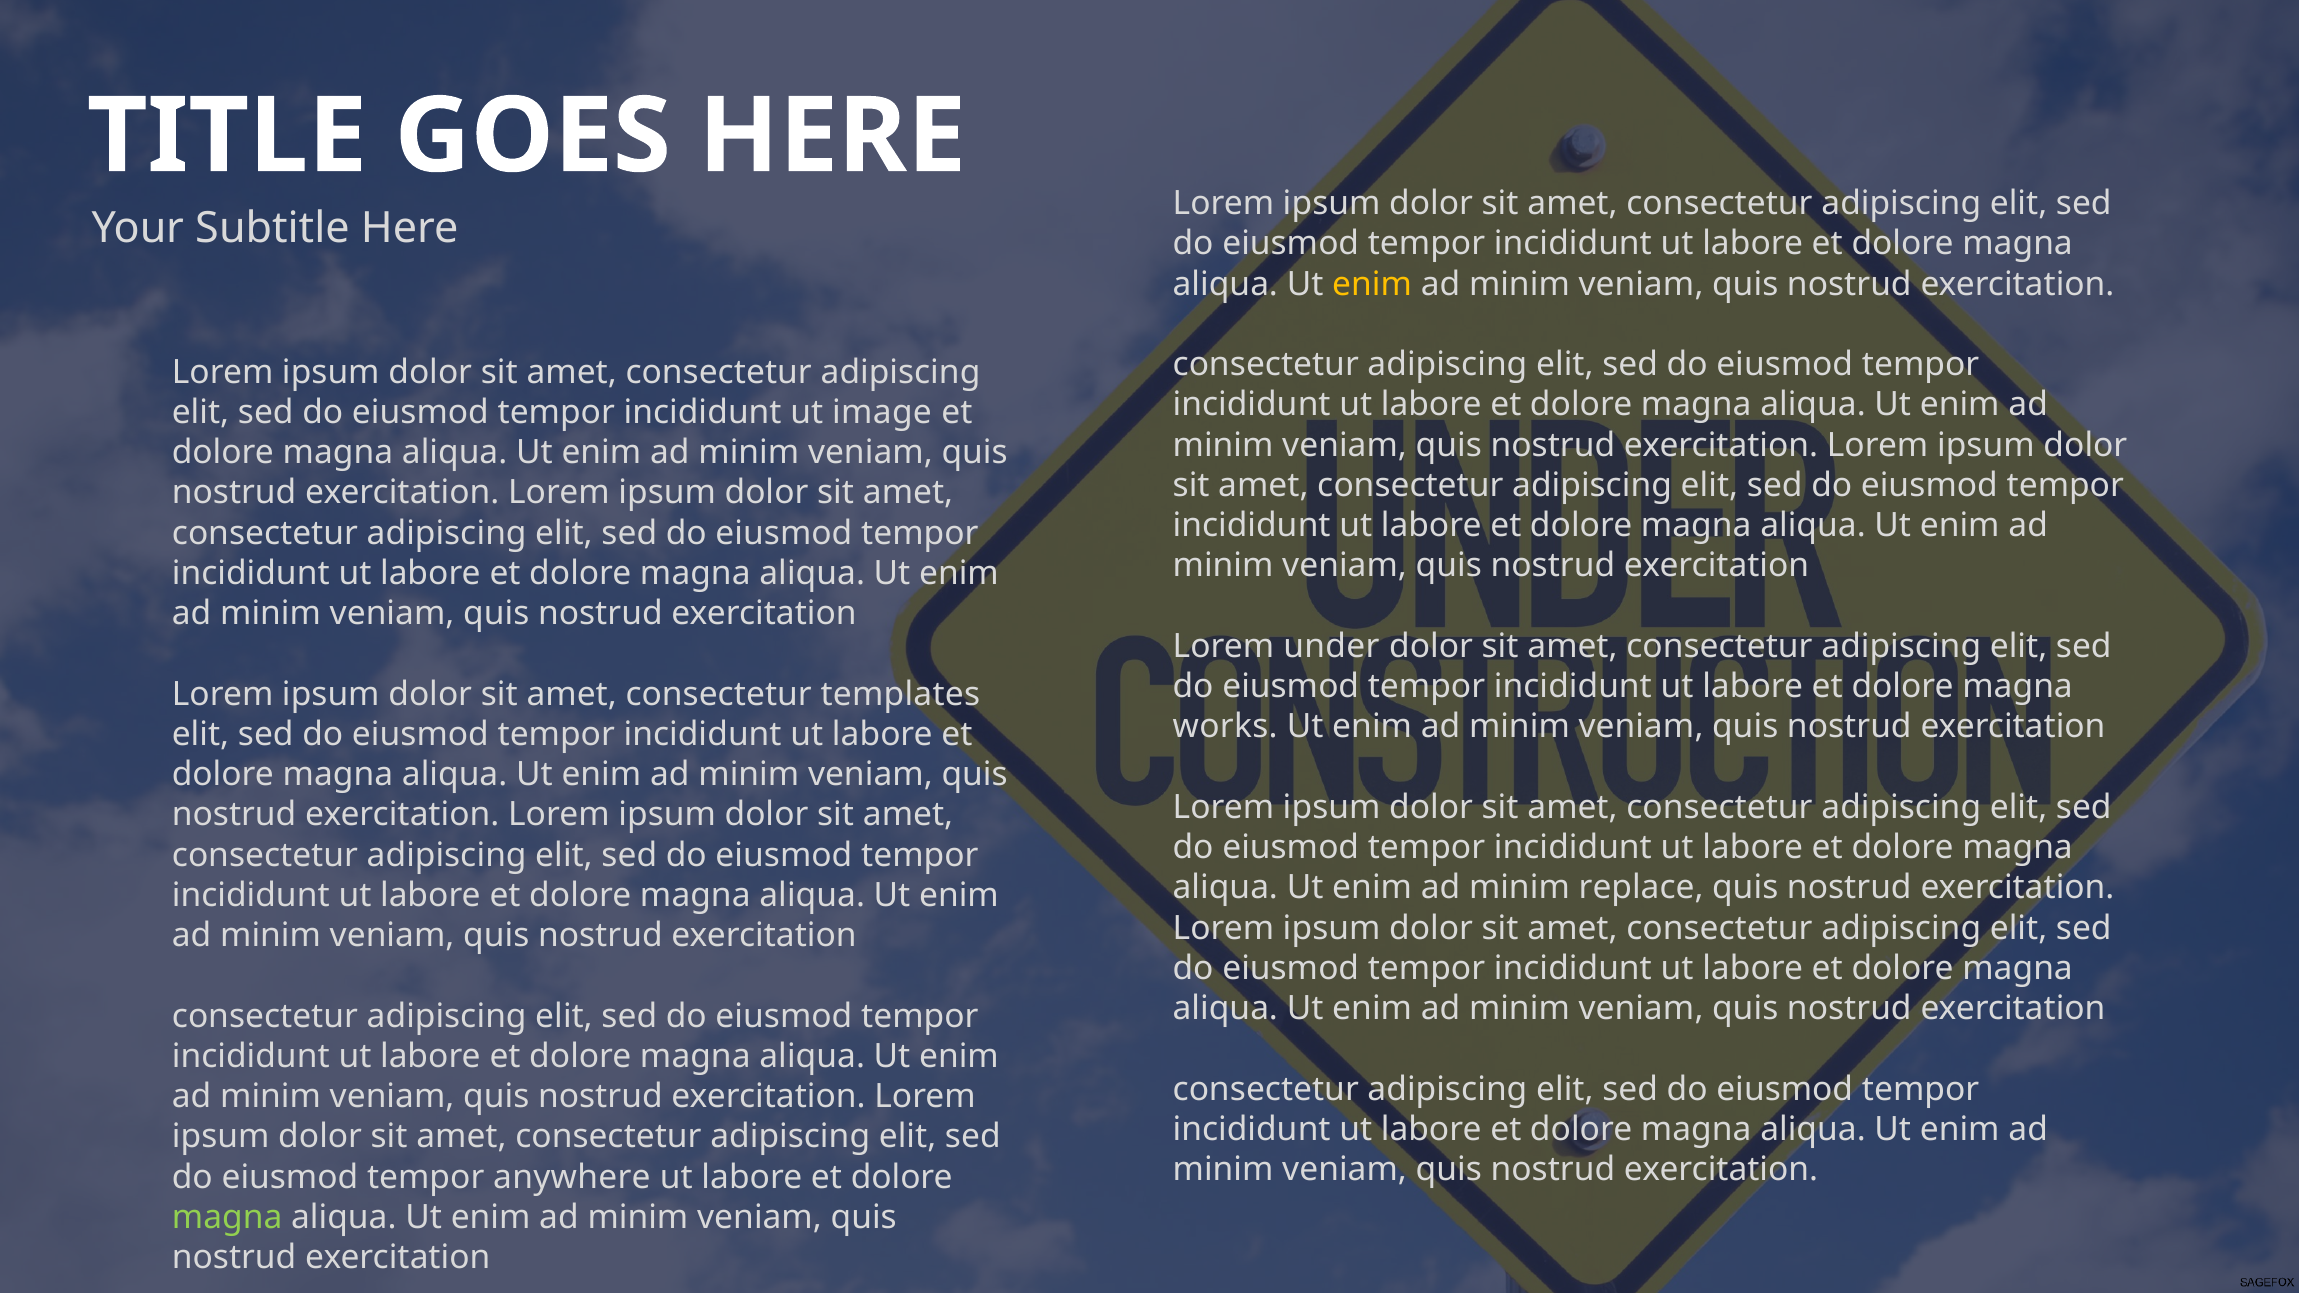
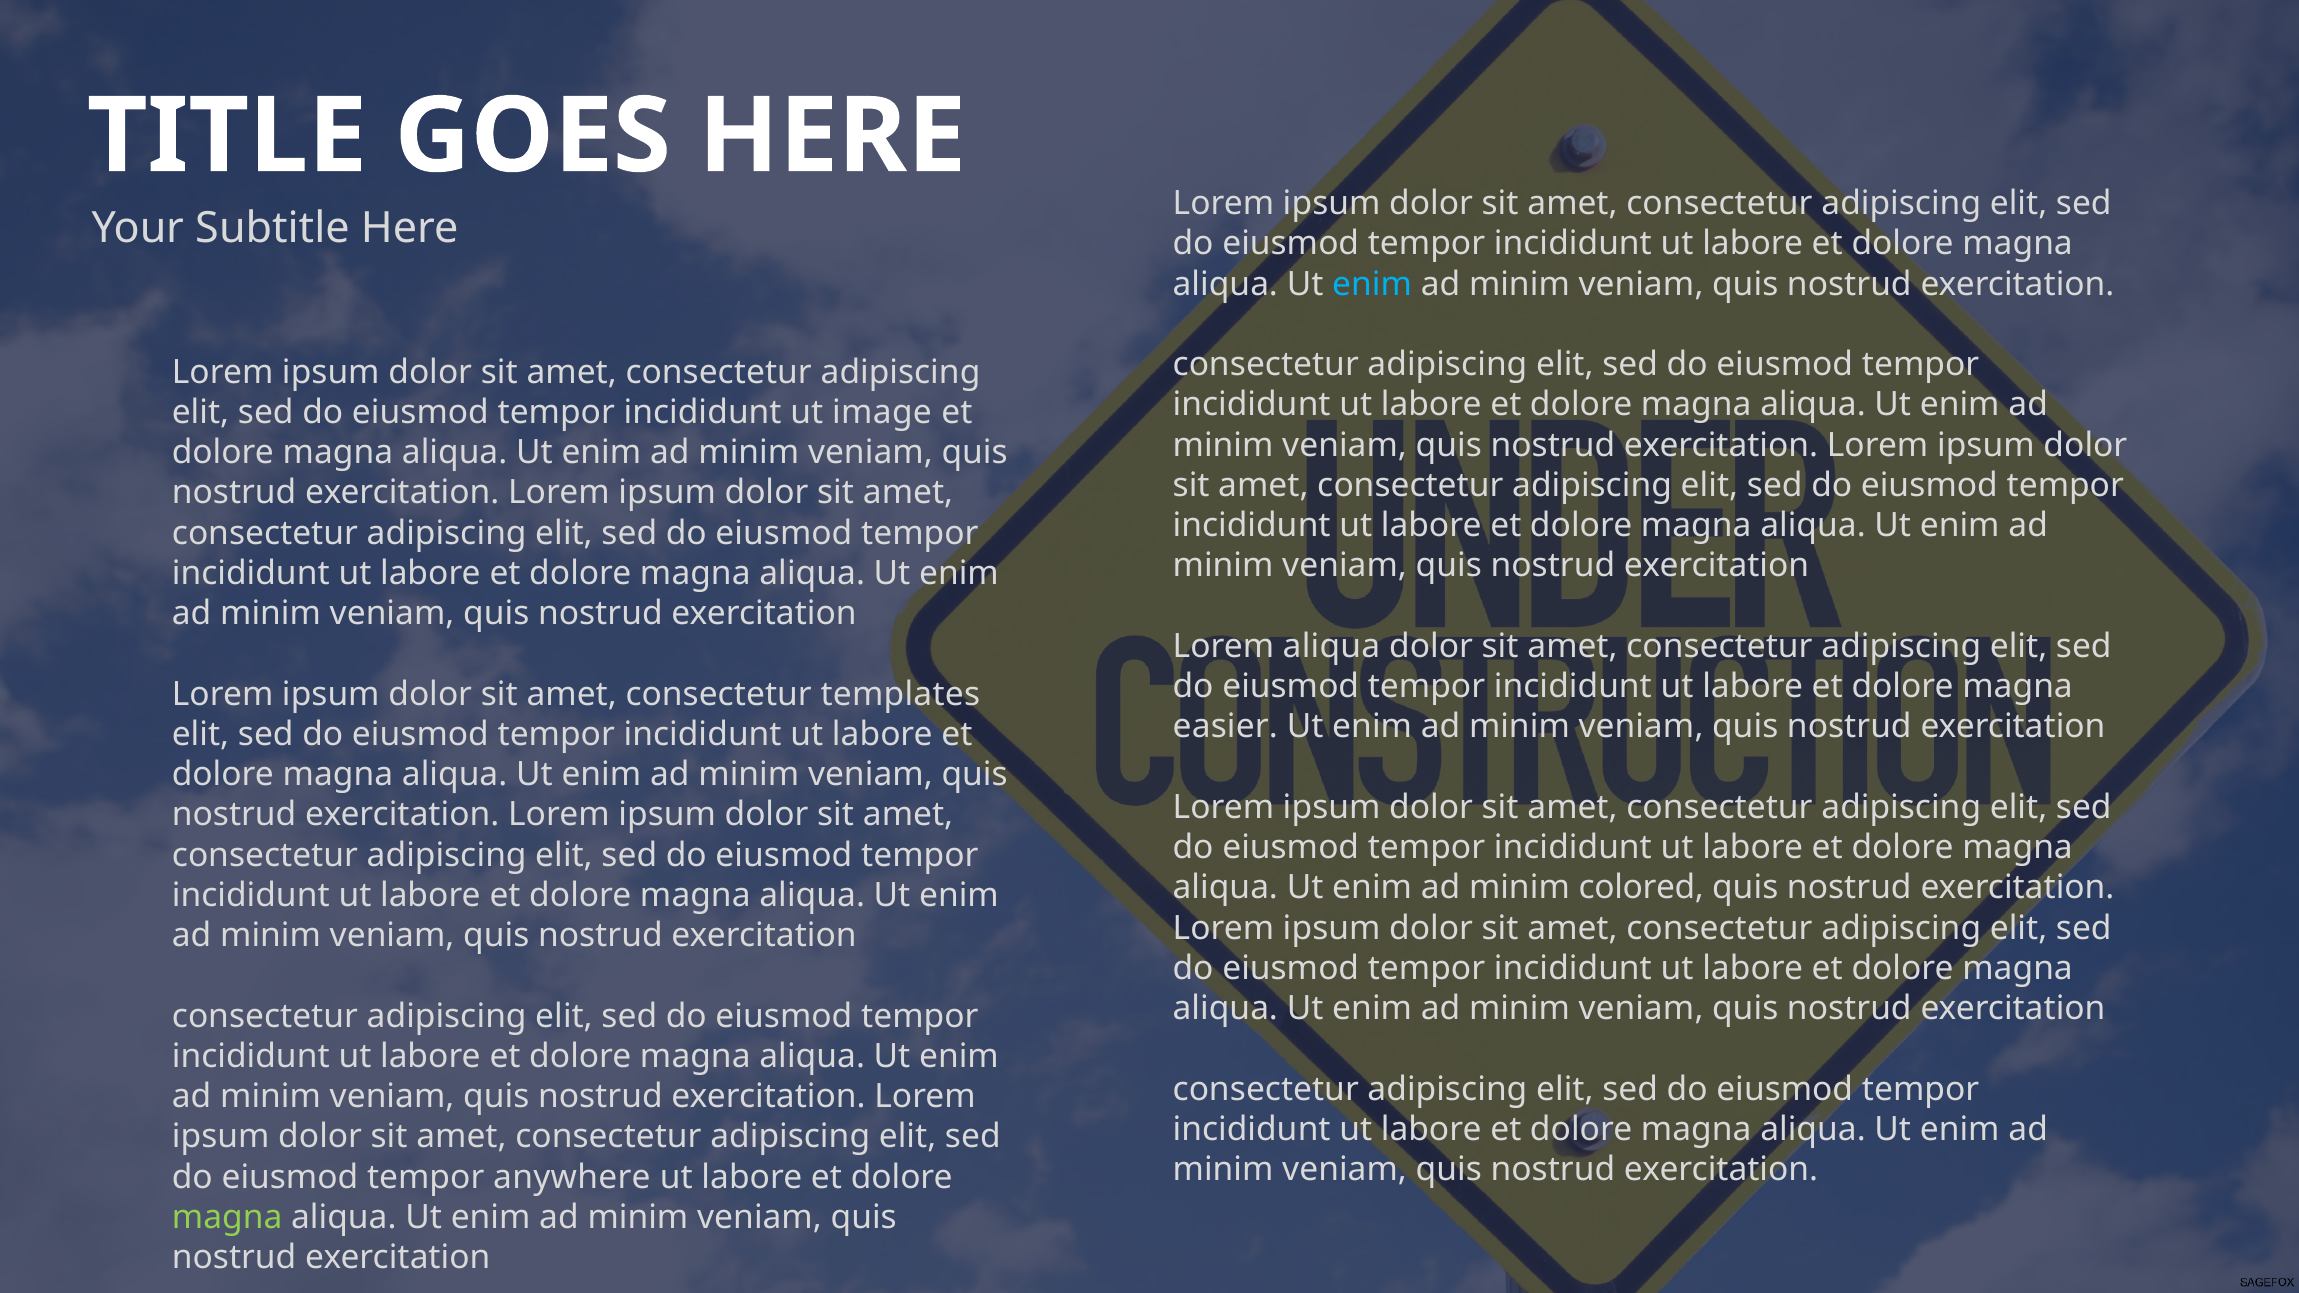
enim colour: yellow -> light blue (1372, 284)
Lorem under: under -> aliqua (1331, 646)
works: works -> easier (1225, 727)
replace: replace -> colored (1641, 888)
